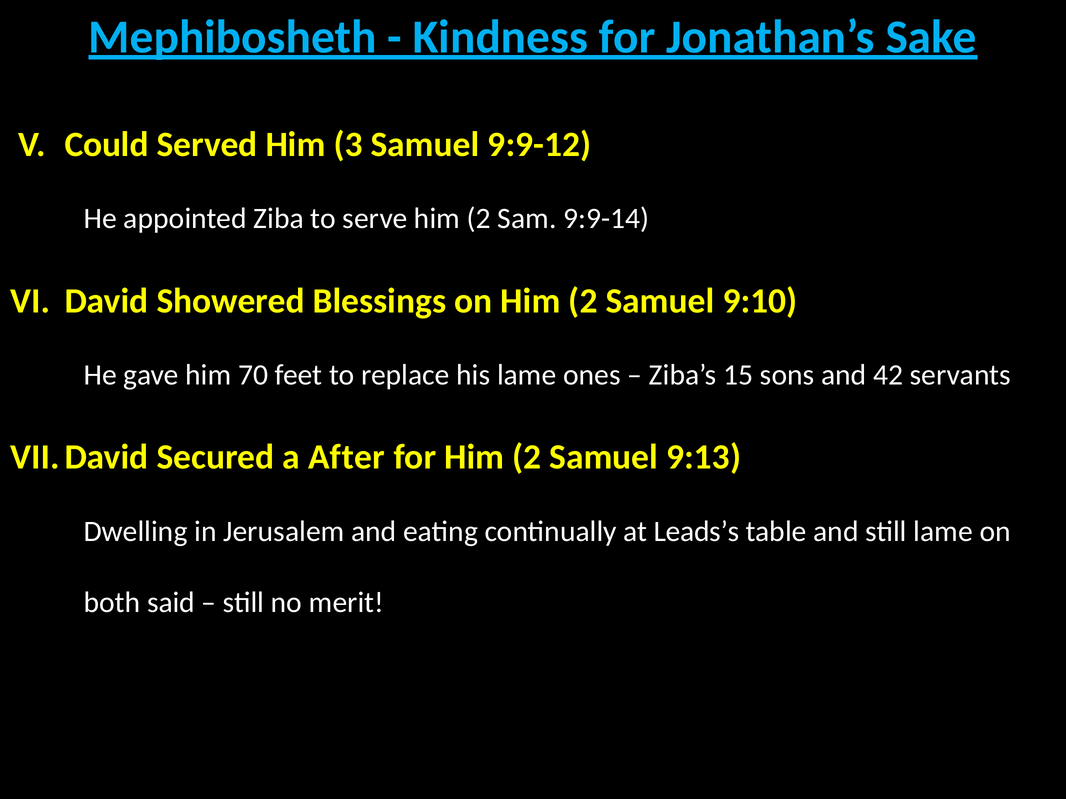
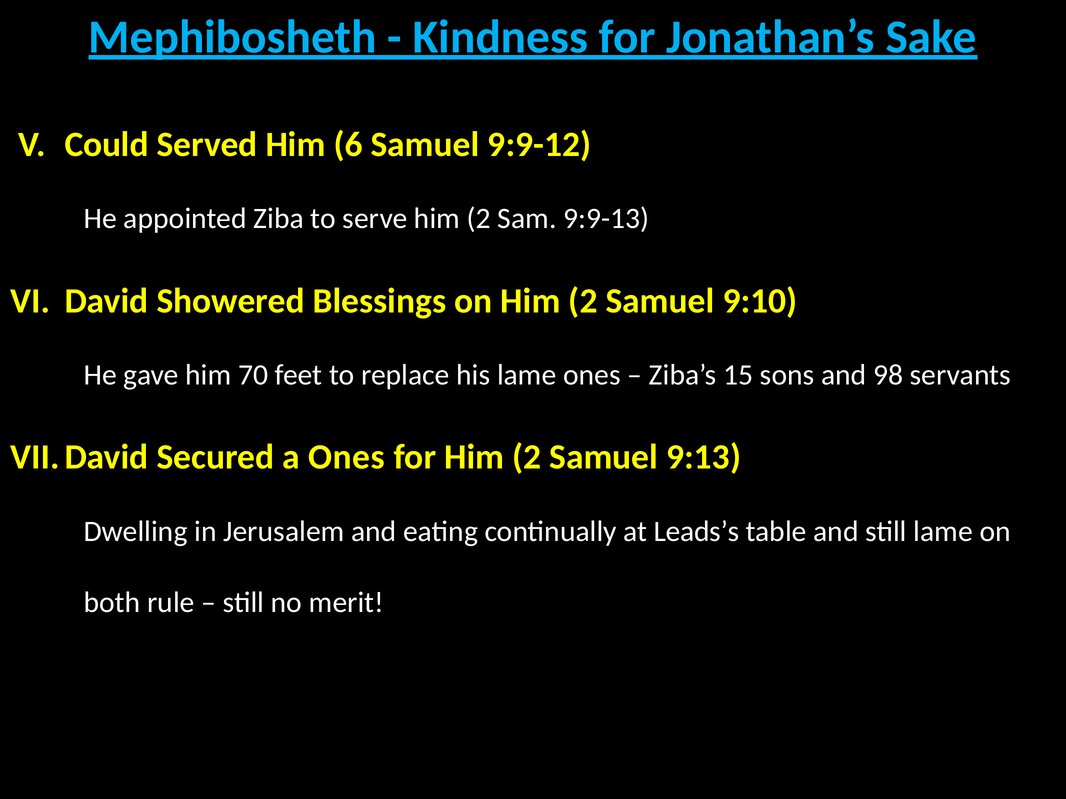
3: 3 -> 6 (348, 145)
9:9-14: 9:9-14 -> 9:9-13 (606, 219)
42: 42 -> 98 (888, 375)
a After: After -> Ones (347, 457)
said: said -> rule (171, 603)
